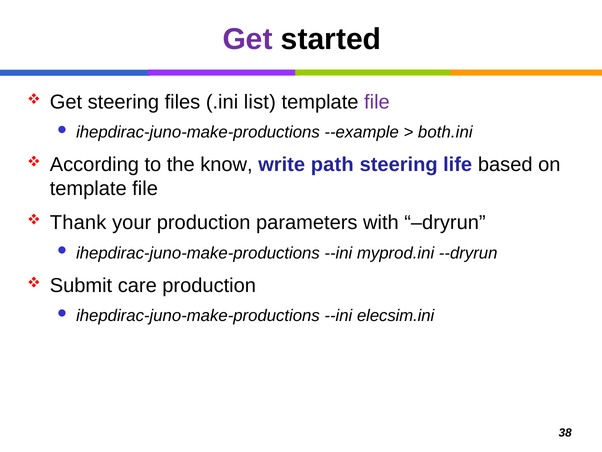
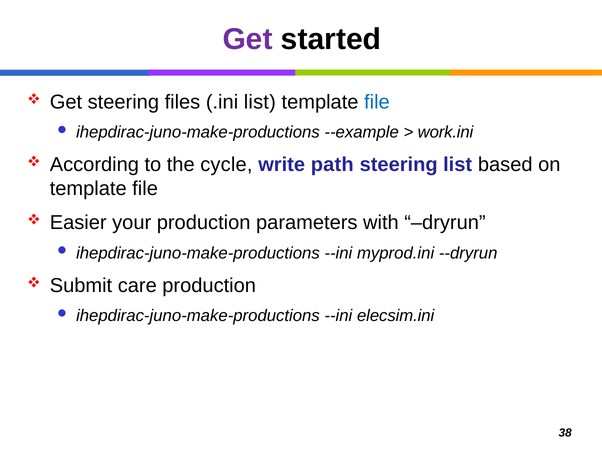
file colour: purple -> blue (377, 102)
both.ini: both.ini -> work.ini (445, 132)
know: know -> cycle (226, 164)
steering life: life -> list (458, 164)
Thank: Thank -> Easier (78, 223)
